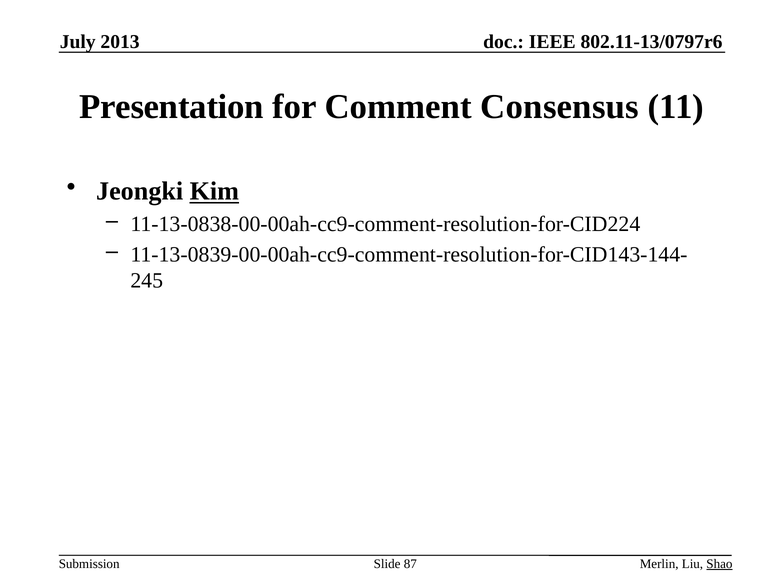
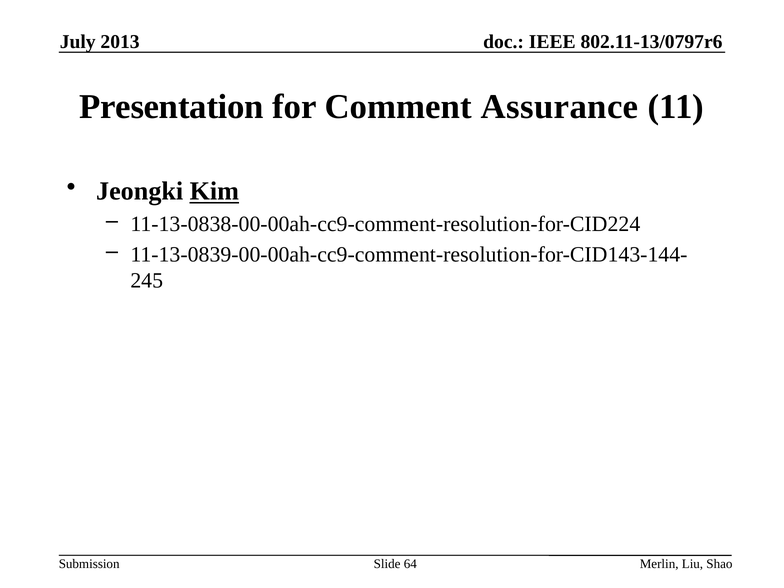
Consensus: Consensus -> Assurance (560, 107)
87: 87 -> 64 (410, 564)
Shao underline: present -> none (719, 564)
